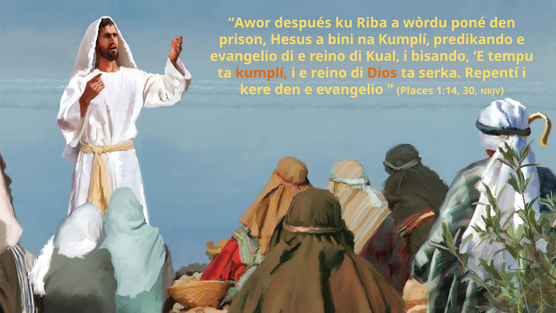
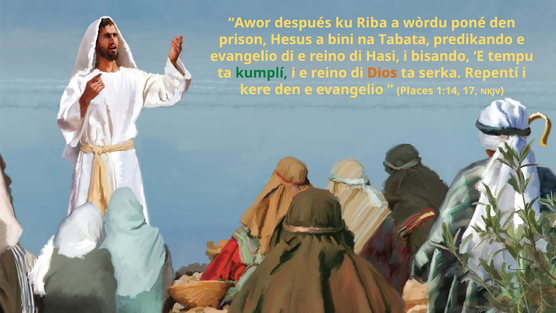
na Kumplí: Kumplí -> Tabata (404, 40)
Kual: Kual -> Hasi (383, 56)
kumplí colour: orange -> green (261, 73)
30: 30 -> 17 (470, 91)
